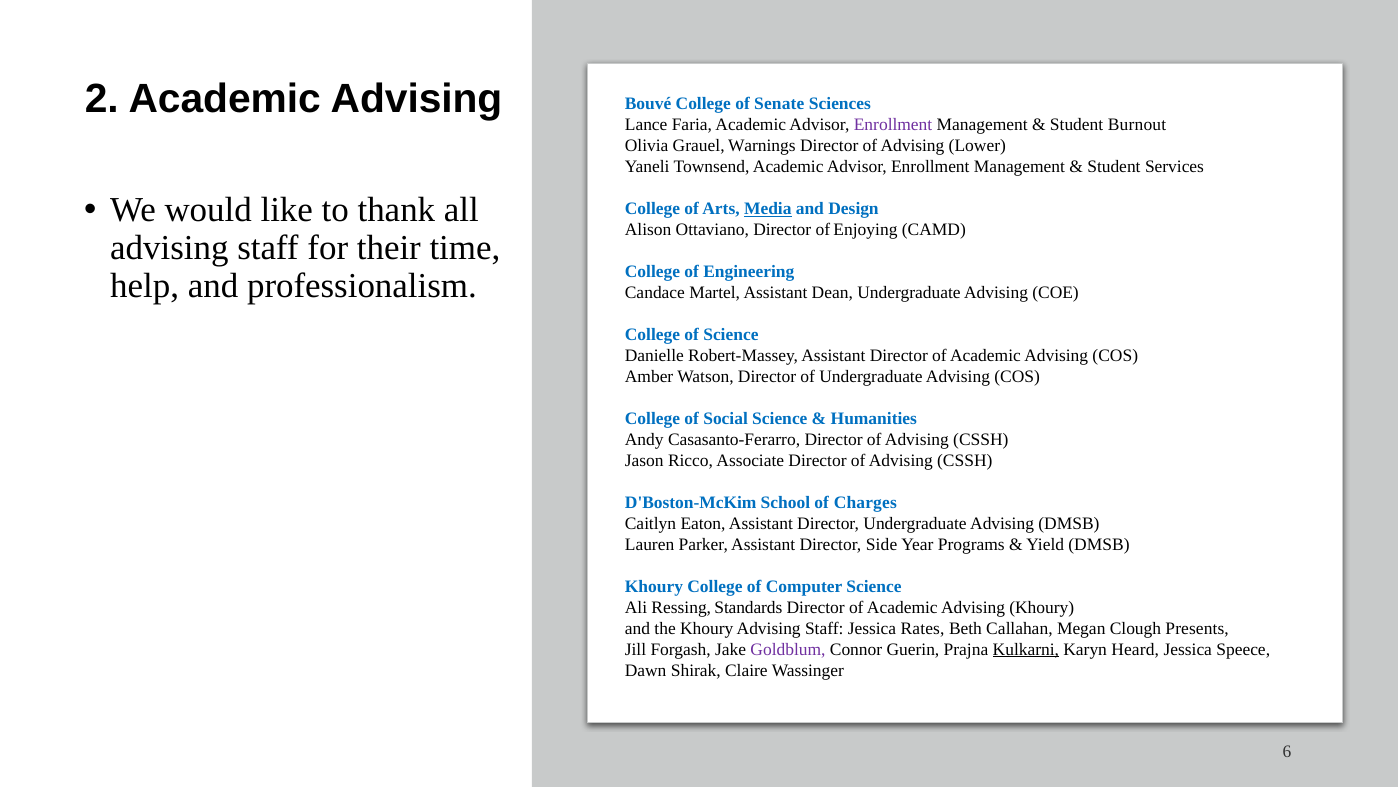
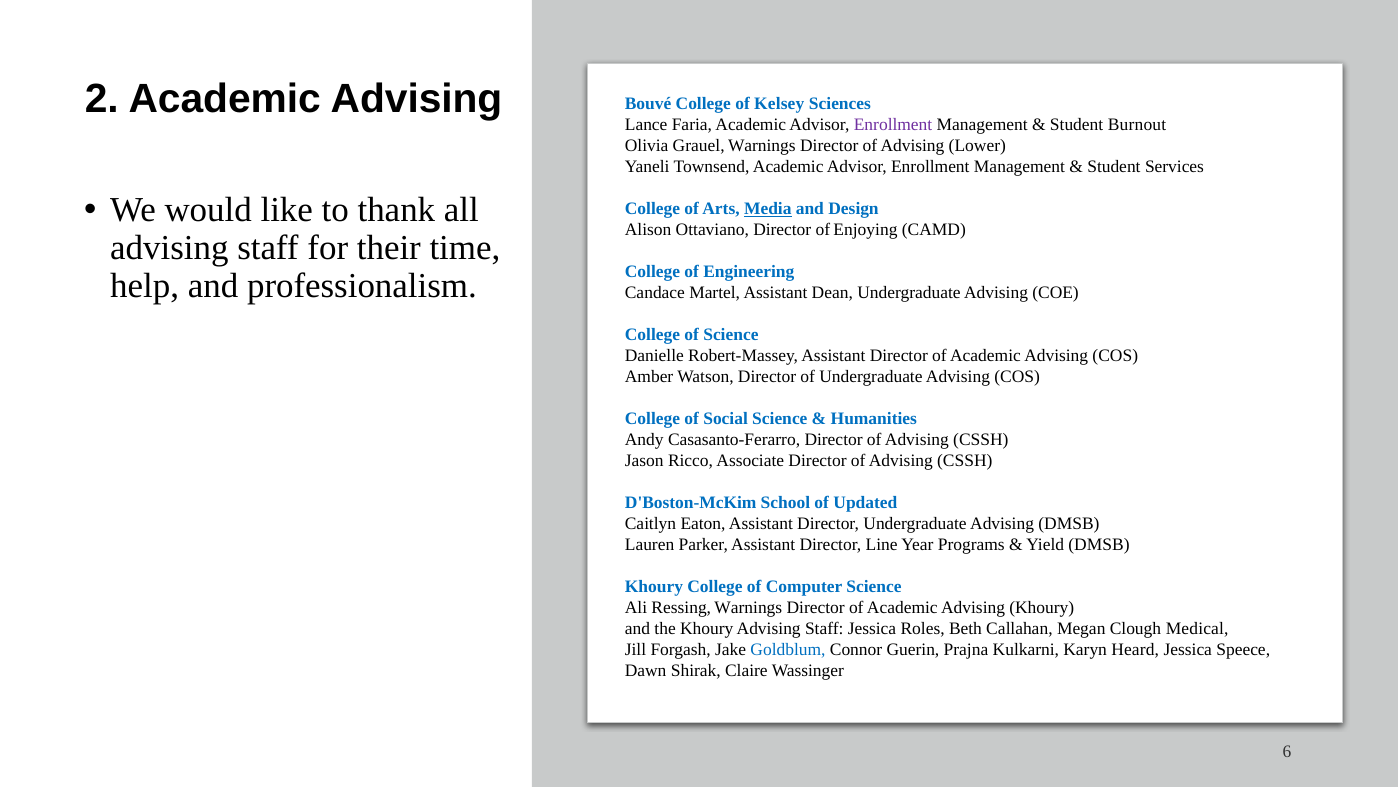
Senate: Senate -> Kelsey (779, 104)
Charges: Charges -> Updated (865, 502)
Side: Side -> Line (882, 544)
Ressing Standards: Standards -> Warnings (748, 607)
Rates: Rates -> Roles (923, 628)
Presents: Presents -> Medical (1197, 628)
Goldblum colour: purple -> blue (788, 649)
Kulkarni underline: present -> none (1026, 649)
